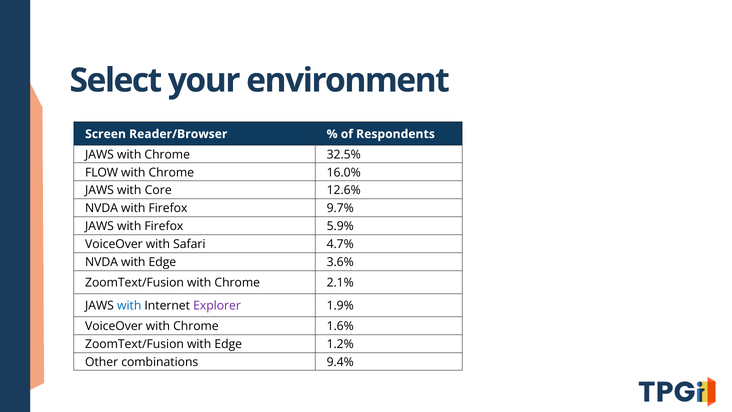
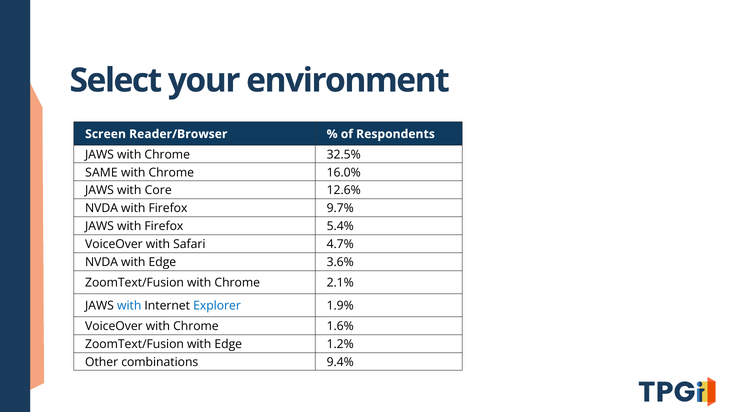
FLOW: FLOW -> SAME (101, 172)
5.9%: 5.9% -> 5.4% (340, 226)
Explorer colour: purple -> blue (217, 306)
